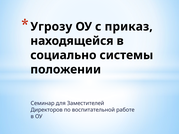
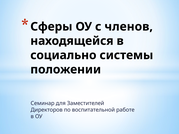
Угрозу: Угрозу -> Сферы (51, 27)
приказ: приказ -> членов (129, 27)
